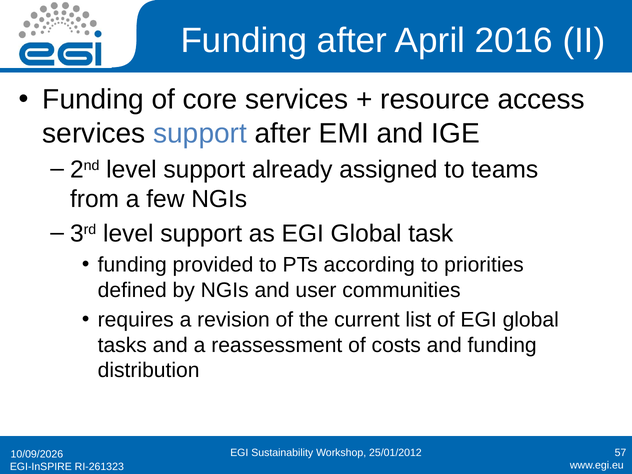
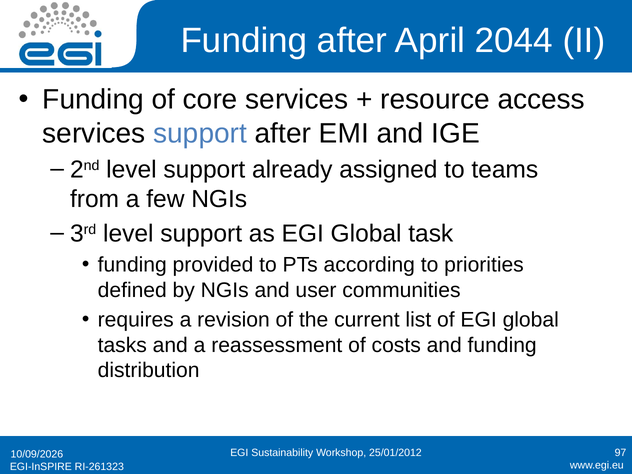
2016: 2016 -> 2044 (514, 40)
57: 57 -> 97 (620, 453)
